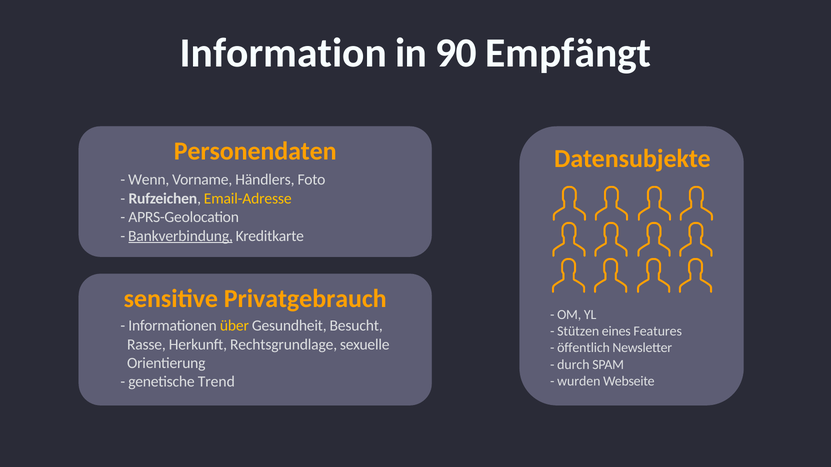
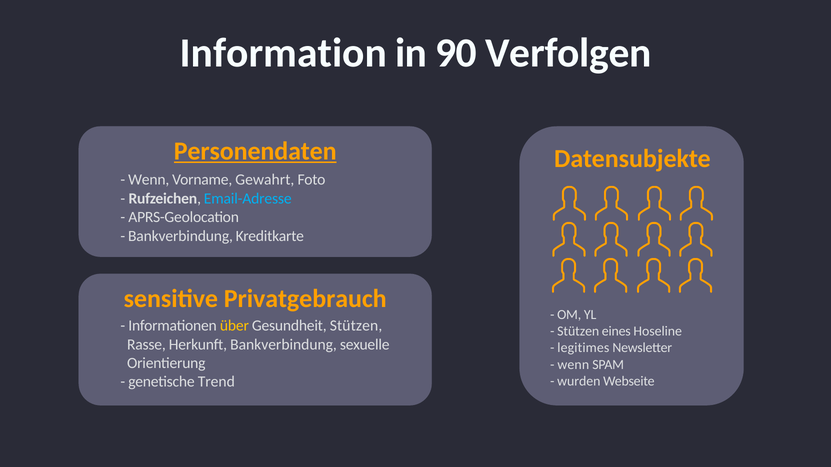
Empfängt: Empfängt -> Verfolgen (568, 53)
Personendaten underline: none -> present (255, 151)
Händlers: Händlers -> Gewahrt (265, 180)
Email-Adresse colour: yellow -> light blue (248, 199)
Bankverbindung underline: present -> none (180, 236)
Gesundheit Besucht: Besucht -> Stützen (356, 326)
Features: Features -> Hoseline (658, 332)
Herkunft Rechtsgrundlage: Rechtsgrundlage -> Bankverbindung (284, 345)
öffentlich: öffentlich -> legitimes (583, 348)
durch: durch -> wenn (573, 365)
